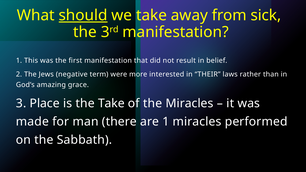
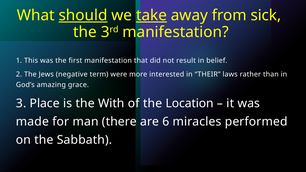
take underline: none -> present (152, 15)
the Take: Take -> With (111, 104)
the Miracles: Miracles -> Location (190, 104)
are 1: 1 -> 6 (166, 122)
